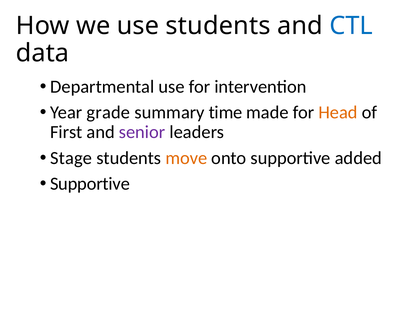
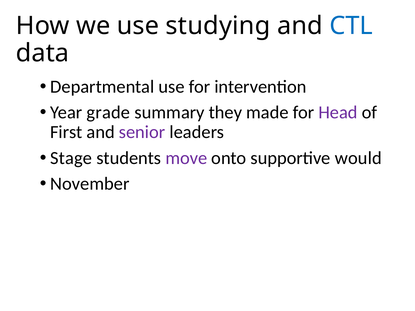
use students: students -> studying (218, 26)
time: time -> they (225, 112)
Head colour: orange -> purple (338, 112)
move colour: orange -> purple (186, 158)
added: added -> would (358, 158)
Supportive: Supportive -> November (90, 184)
